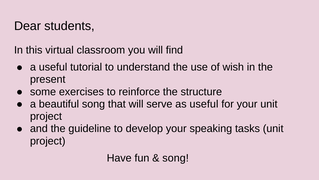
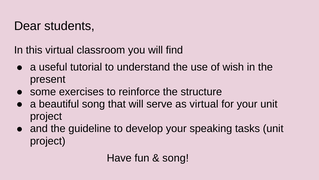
as useful: useful -> virtual (204, 104)
